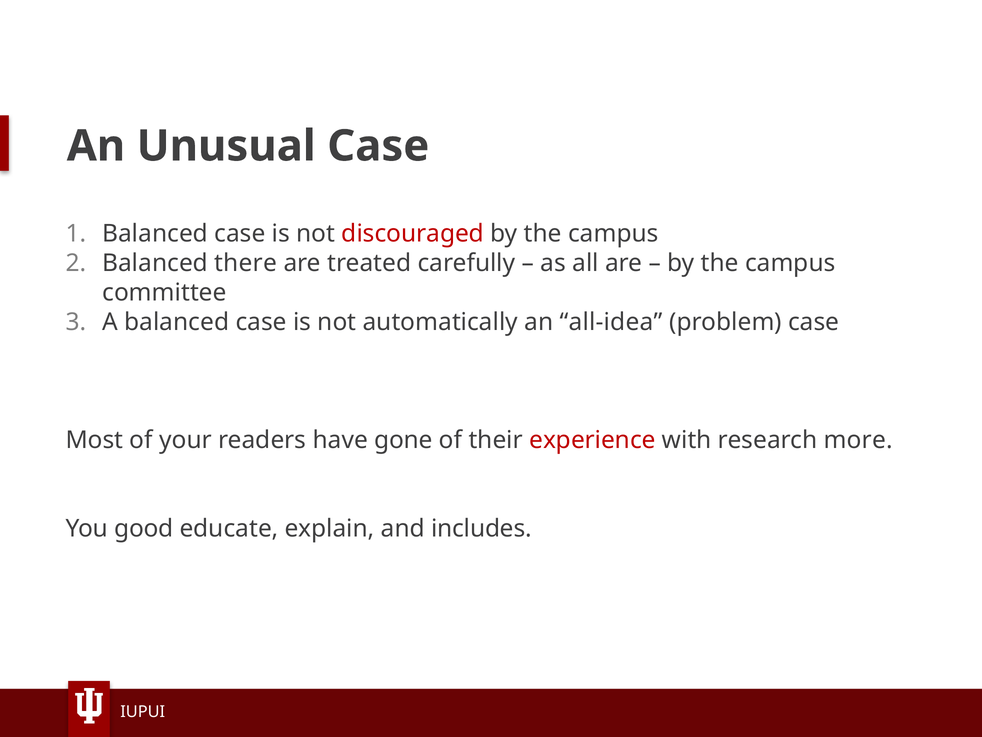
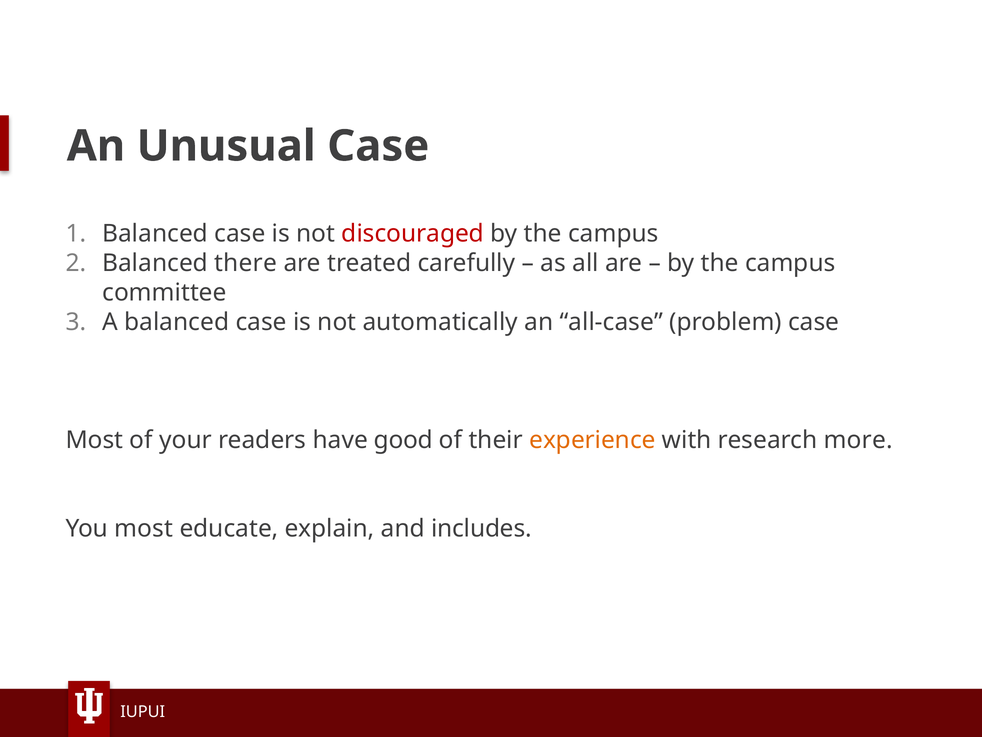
all-idea: all-idea -> all-case (611, 322)
gone: gone -> good (403, 440)
experience colour: red -> orange (592, 440)
You good: good -> most (144, 528)
